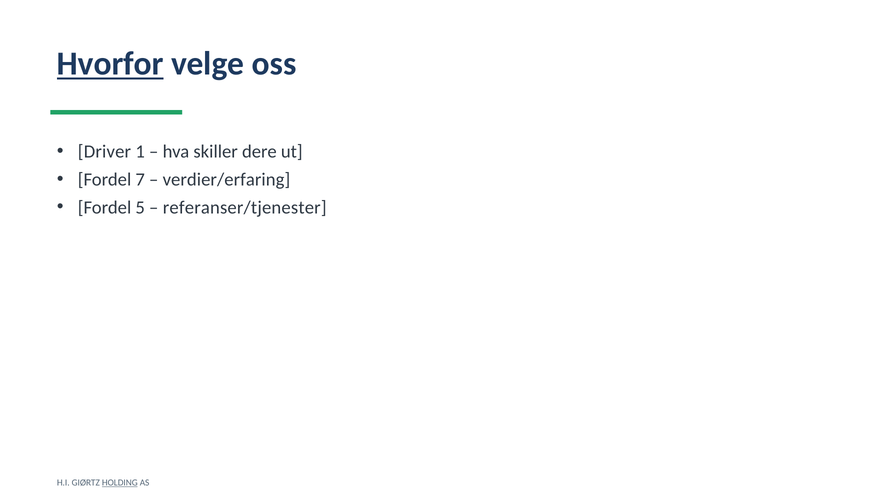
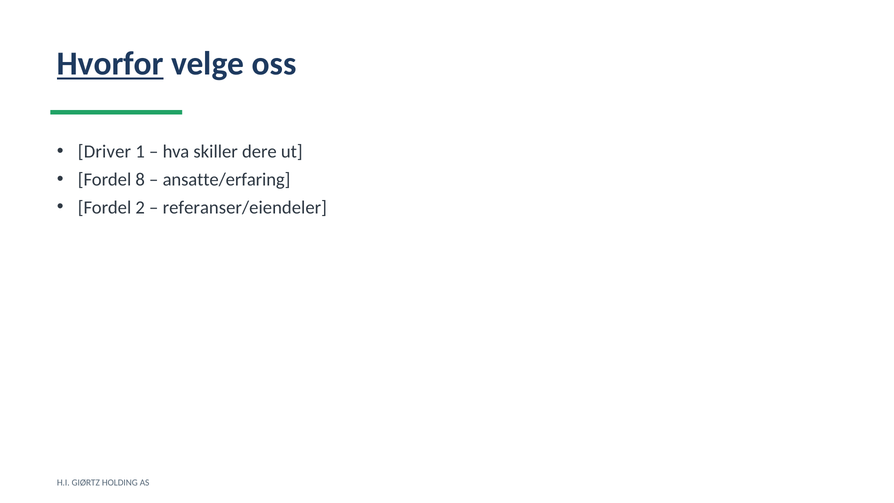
7: 7 -> 8 (140, 179)
verdier/erfaring: verdier/erfaring -> ansatte/erfaring (226, 179)
5: 5 -> 2 (140, 207)
referanser/tjenester: referanser/tjenester -> referanser/eiendeler (245, 207)
HOLDING underline: present -> none (120, 483)
